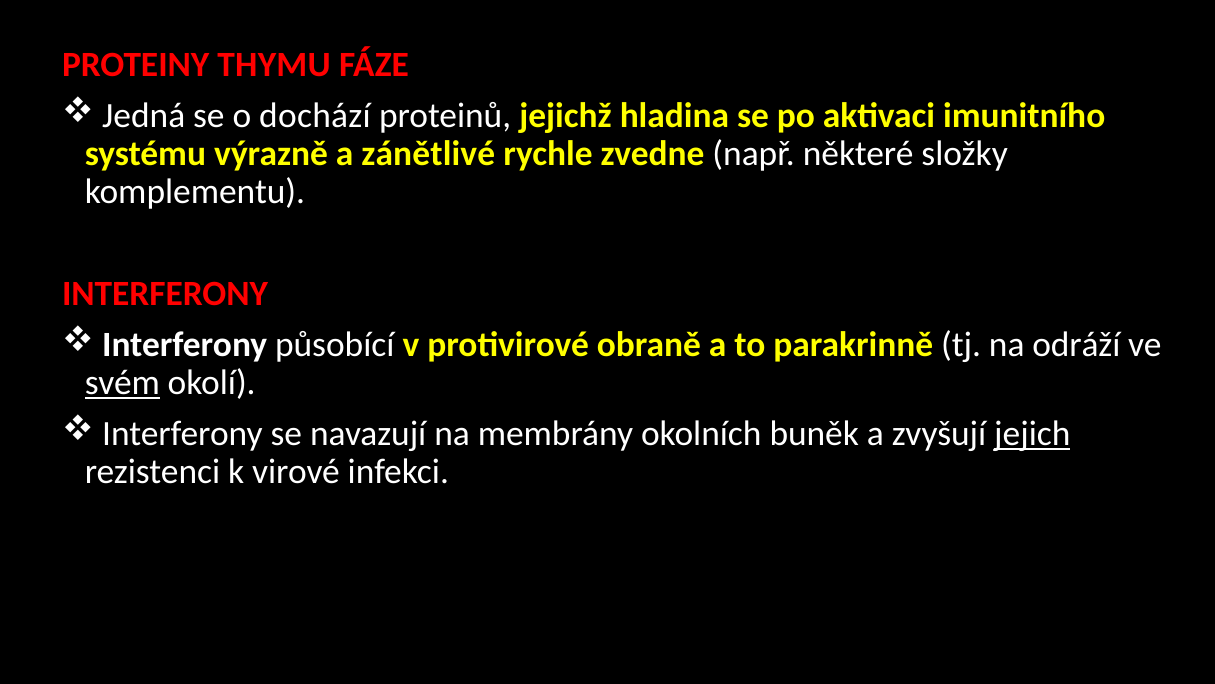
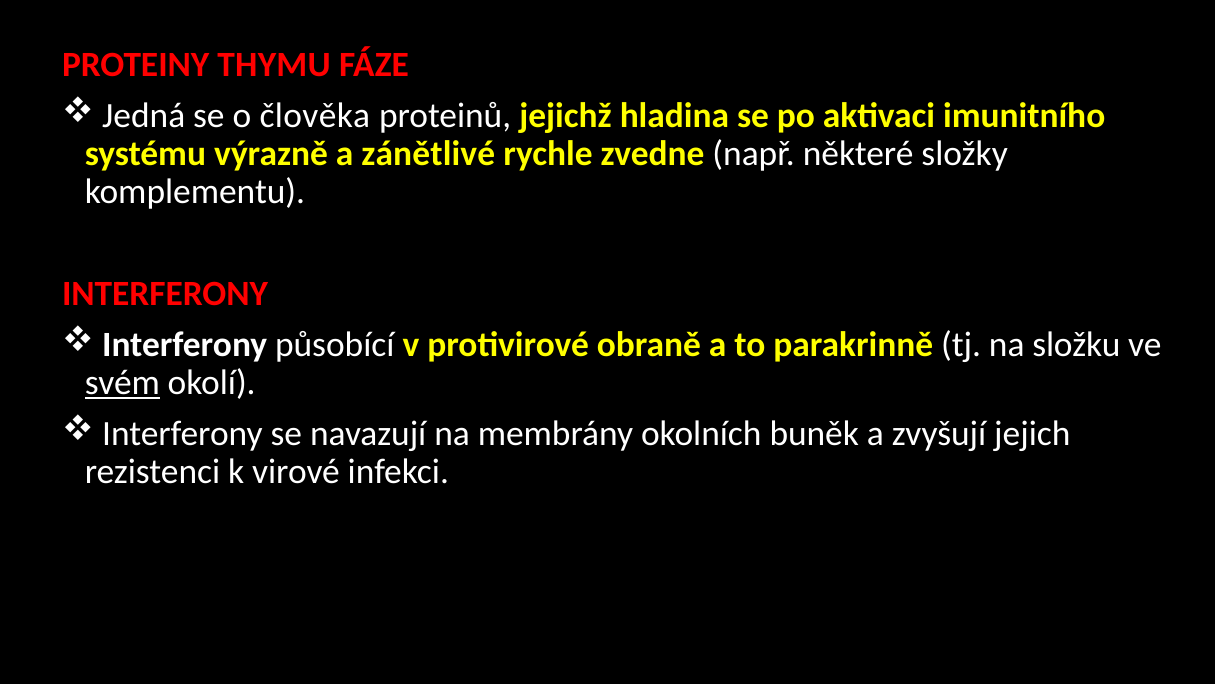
dochází: dochází -> člověka (315, 115)
odráží: odráží -> složku (1076, 344)
jejich underline: present -> none (1032, 434)
